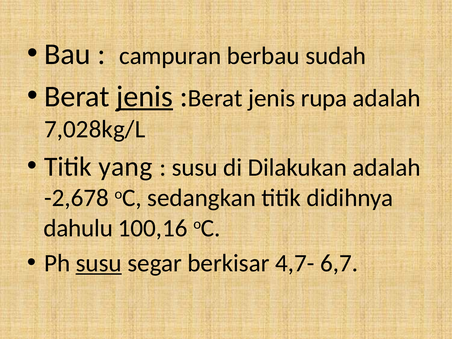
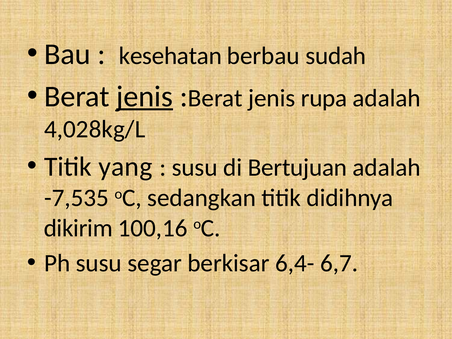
campuran: campuran -> kesehatan (170, 56)
7,028kg/L: 7,028kg/L -> 4,028kg/L (95, 129)
Dilakukan: Dilakukan -> Bertujuan (297, 167)
-2,678: -2,678 -> -7,535 (76, 198)
dahulu: dahulu -> dikirim (78, 228)
susu underline: present -> none (99, 263)
4,7-: 4,7- -> 6,4- (295, 263)
